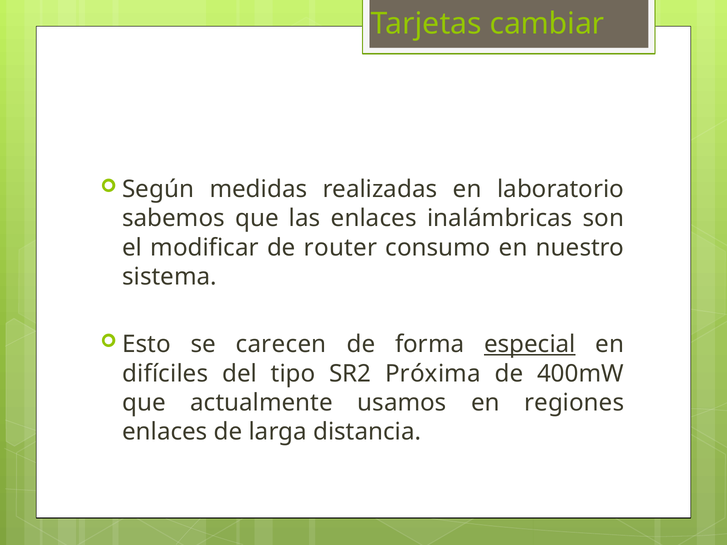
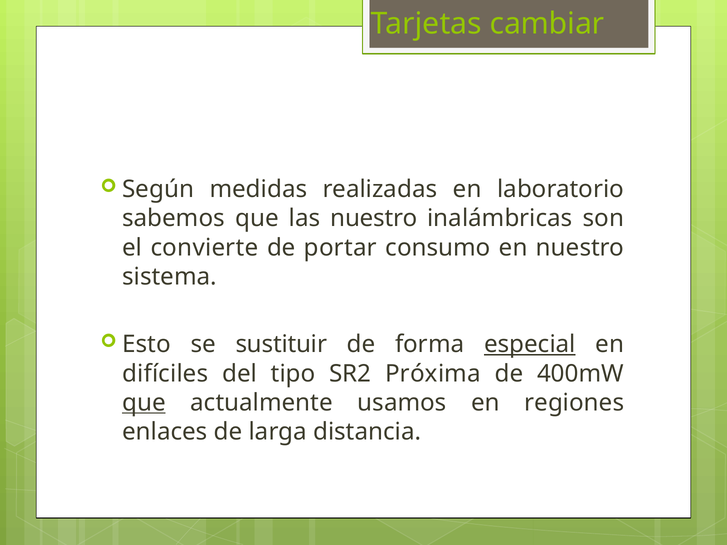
las enlaces: enlaces -> nuestro (374, 219)
modificar: modificar -> convierte (204, 248)
router: router -> portar (340, 248)
carecen: carecen -> sustituir (281, 345)
que underline: none -> present (144, 403)
